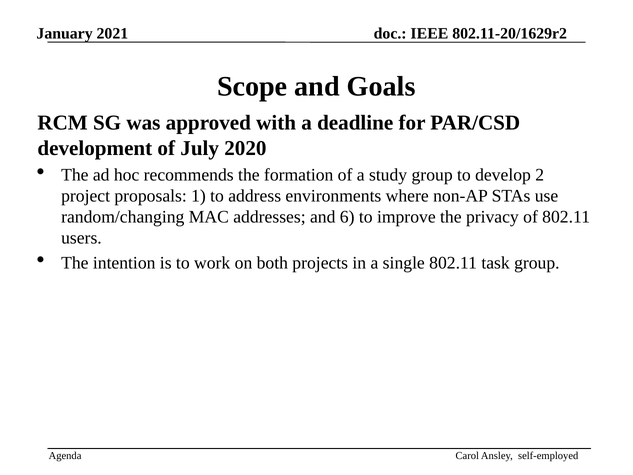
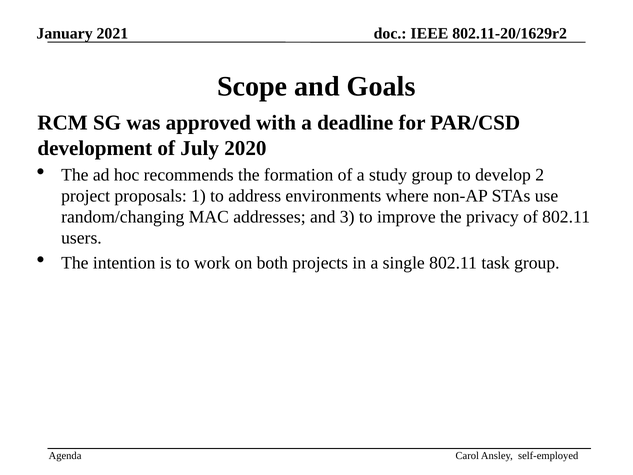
6: 6 -> 3 (347, 217)
